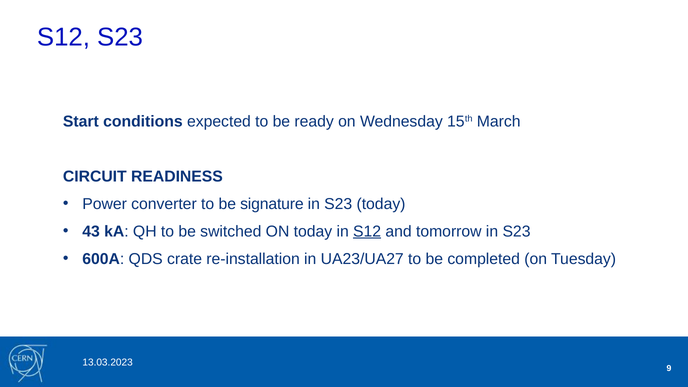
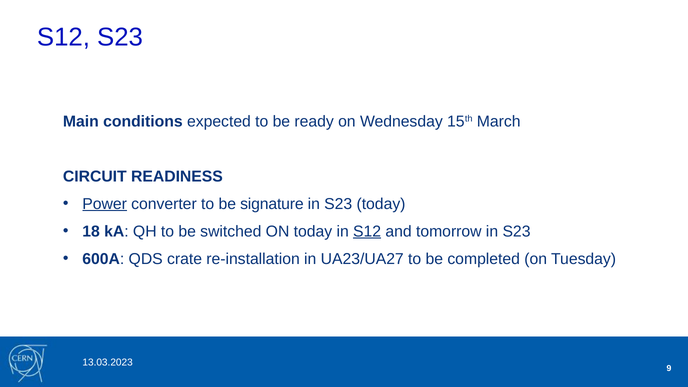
Start: Start -> Main (81, 121)
Power underline: none -> present (105, 204)
43: 43 -> 18 (91, 231)
